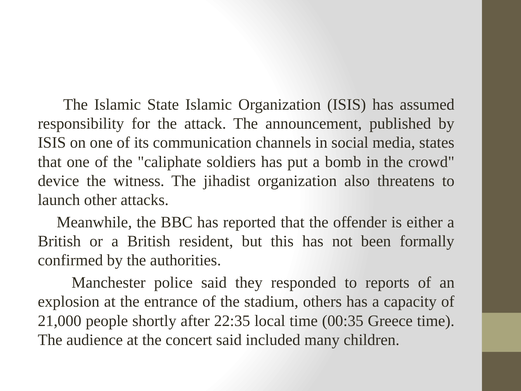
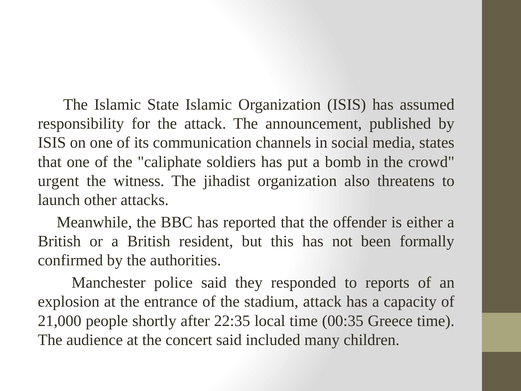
device: device -> urgent (58, 181)
stadium others: others -> attack (322, 302)
